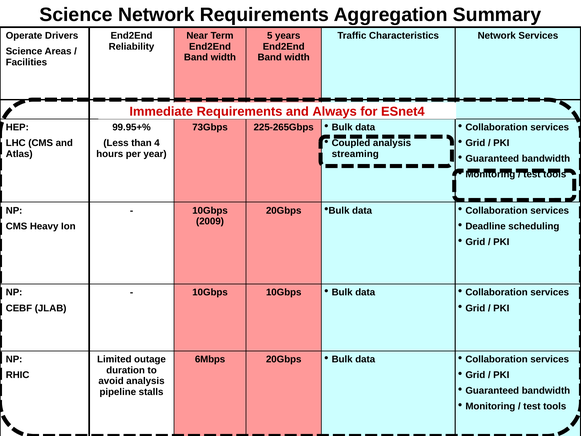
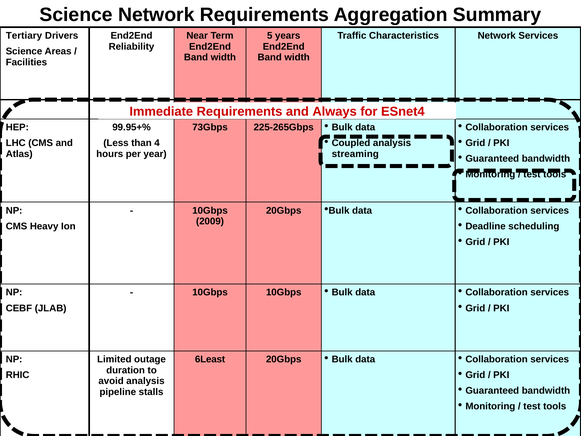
Operate: Operate -> Tertiary (24, 36)
6Mbps: 6Mbps -> 6Least (210, 359)
